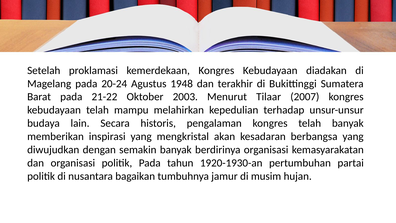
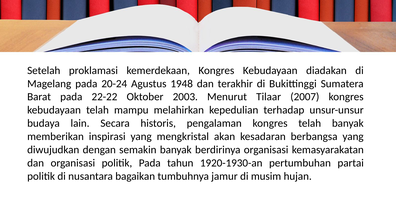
21-22: 21-22 -> 22-22 (104, 97)
